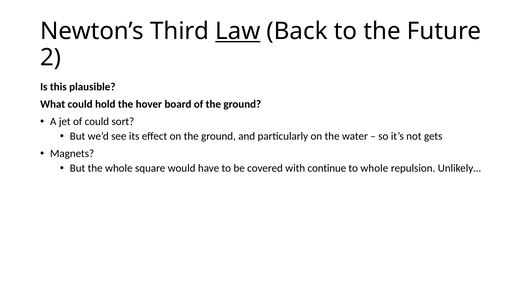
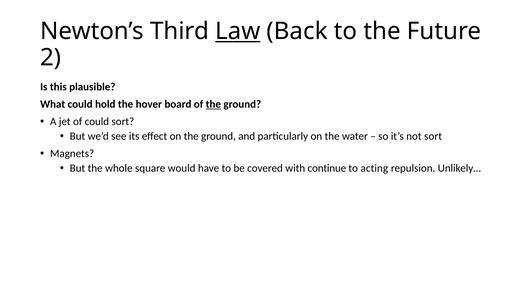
the underline: none -> present (213, 104)
not gets: gets -> sort (433, 136)
to whole: whole -> acting (374, 168)
